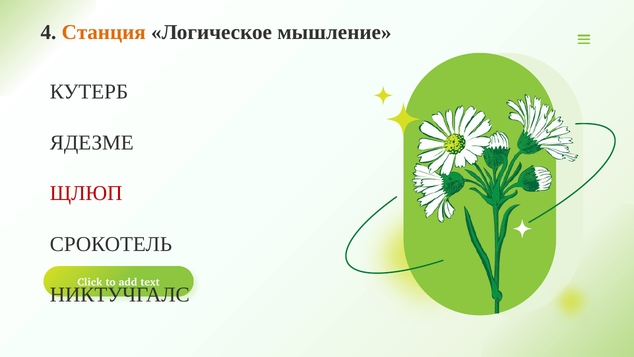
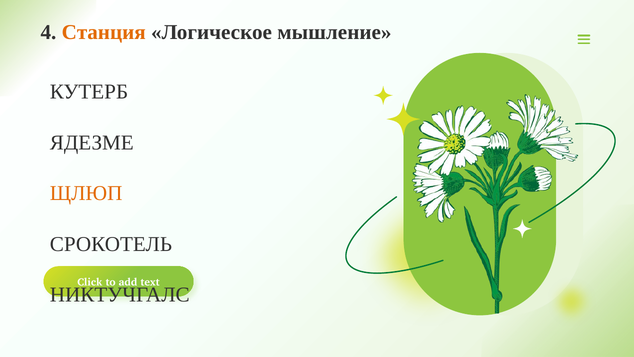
ЩЛЮП colour: red -> orange (86, 193)
